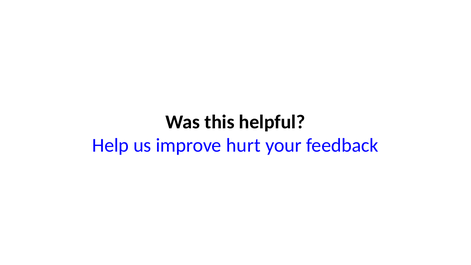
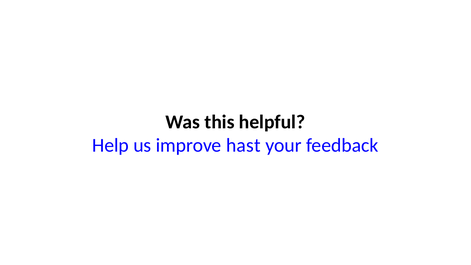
hurt: hurt -> hast (243, 145)
